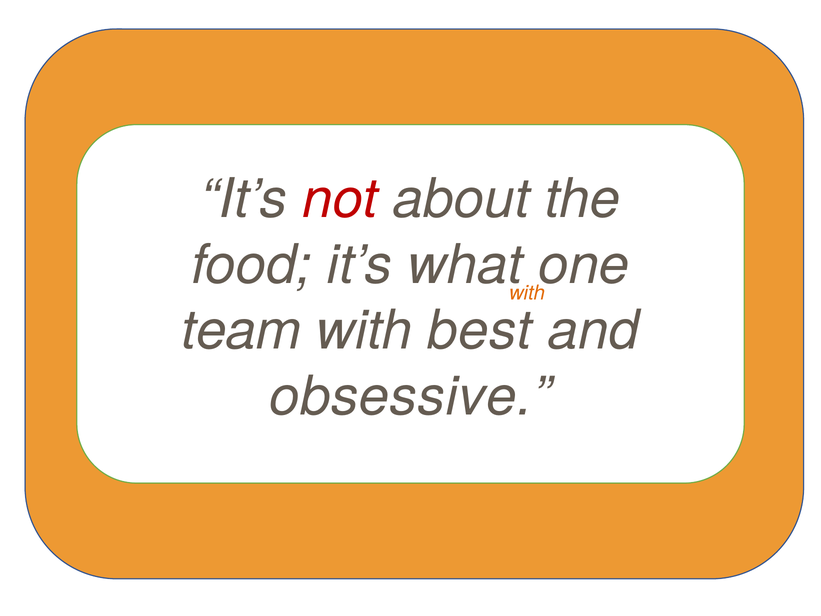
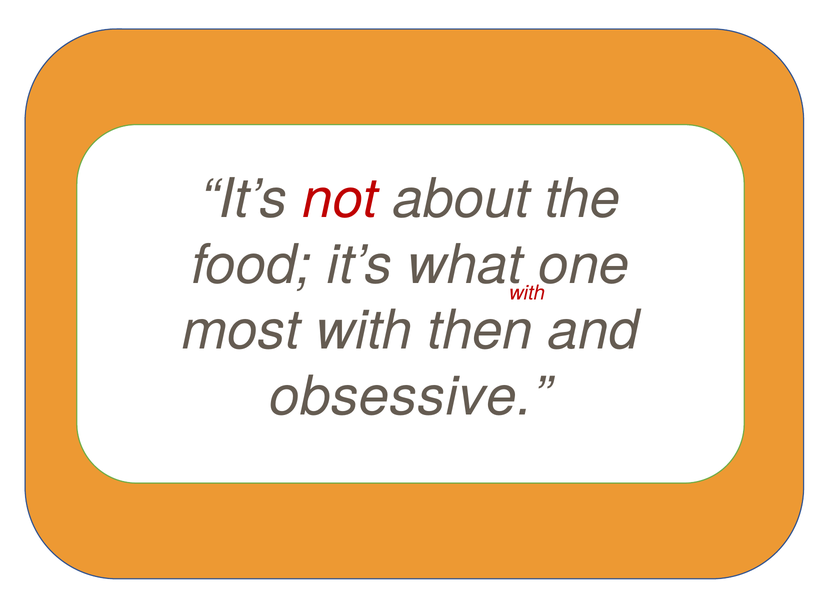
with colour: orange -> red (527, 293)
team: team -> most (241, 331)
best: best -> then (480, 331)
